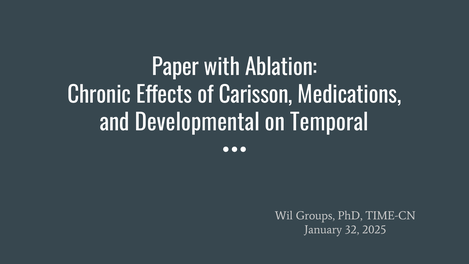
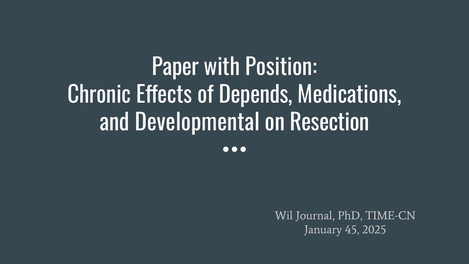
Ablation: Ablation -> Position (281, 68)
Carisson: Carisson -> Depends (256, 95)
Temporal: Temporal -> Resection (330, 123)
Groups: Groups -> Journal (315, 215)
32: 32 -> 45 (352, 229)
